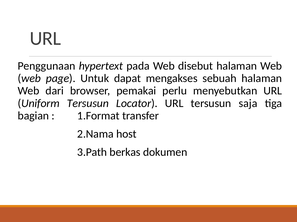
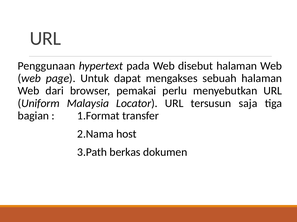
Uniform Tersusun: Tersusun -> Malaysia (88, 104)
